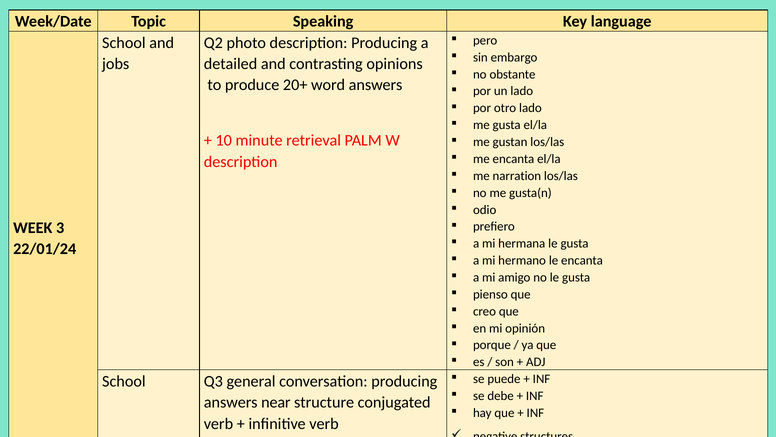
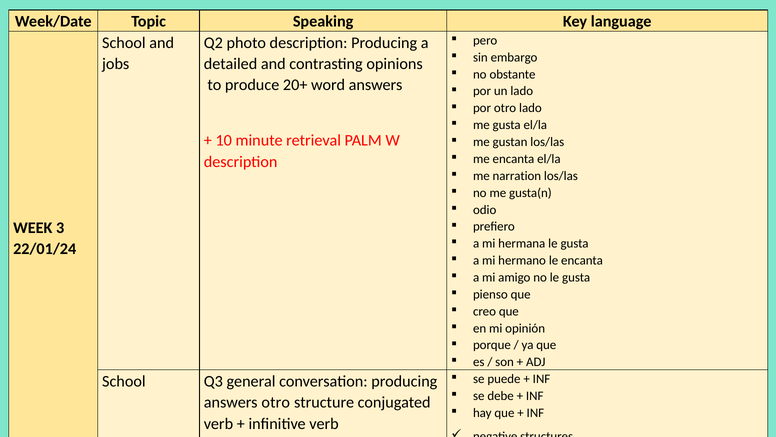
answers near: near -> otro (276, 402)
